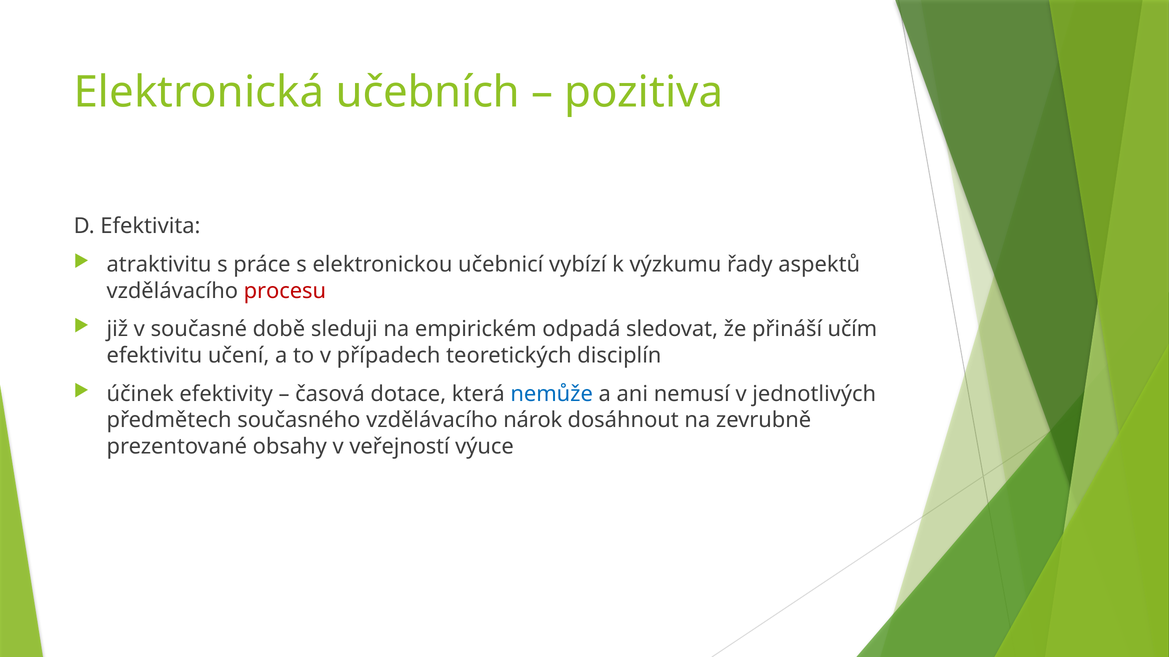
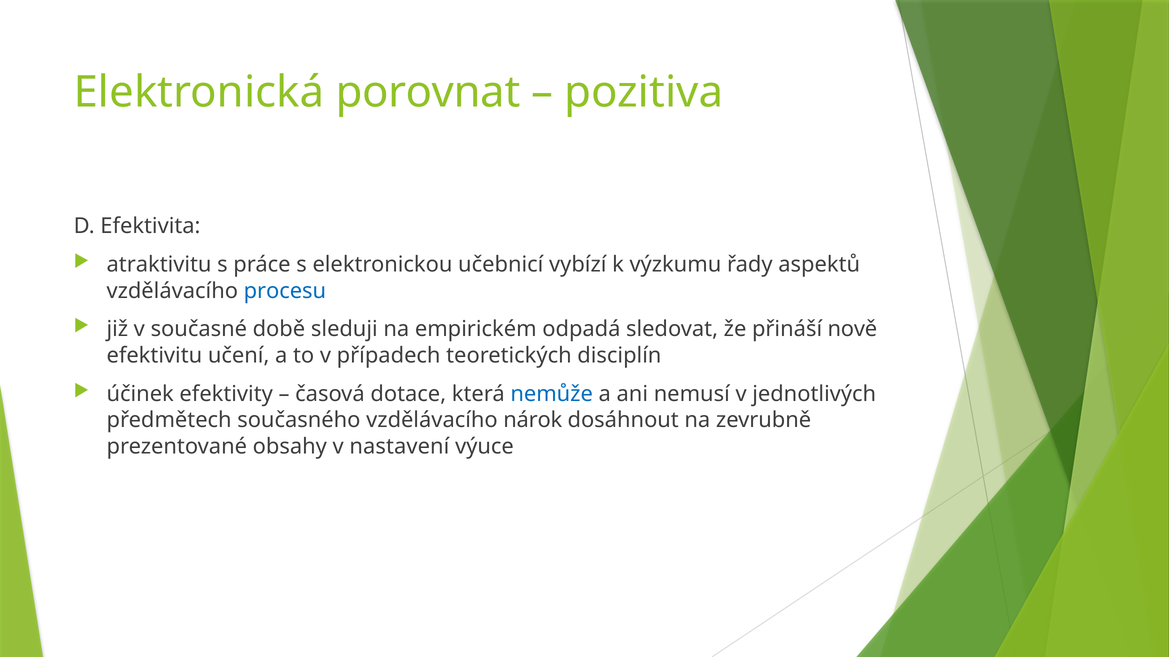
učebních: učebních -> porovnat (428, 92)
procesu colour: red -> blue (285, 291)
učím: učím -> nově (852, 330)
veřejností: veřejností -> nastavení (399, 447)
